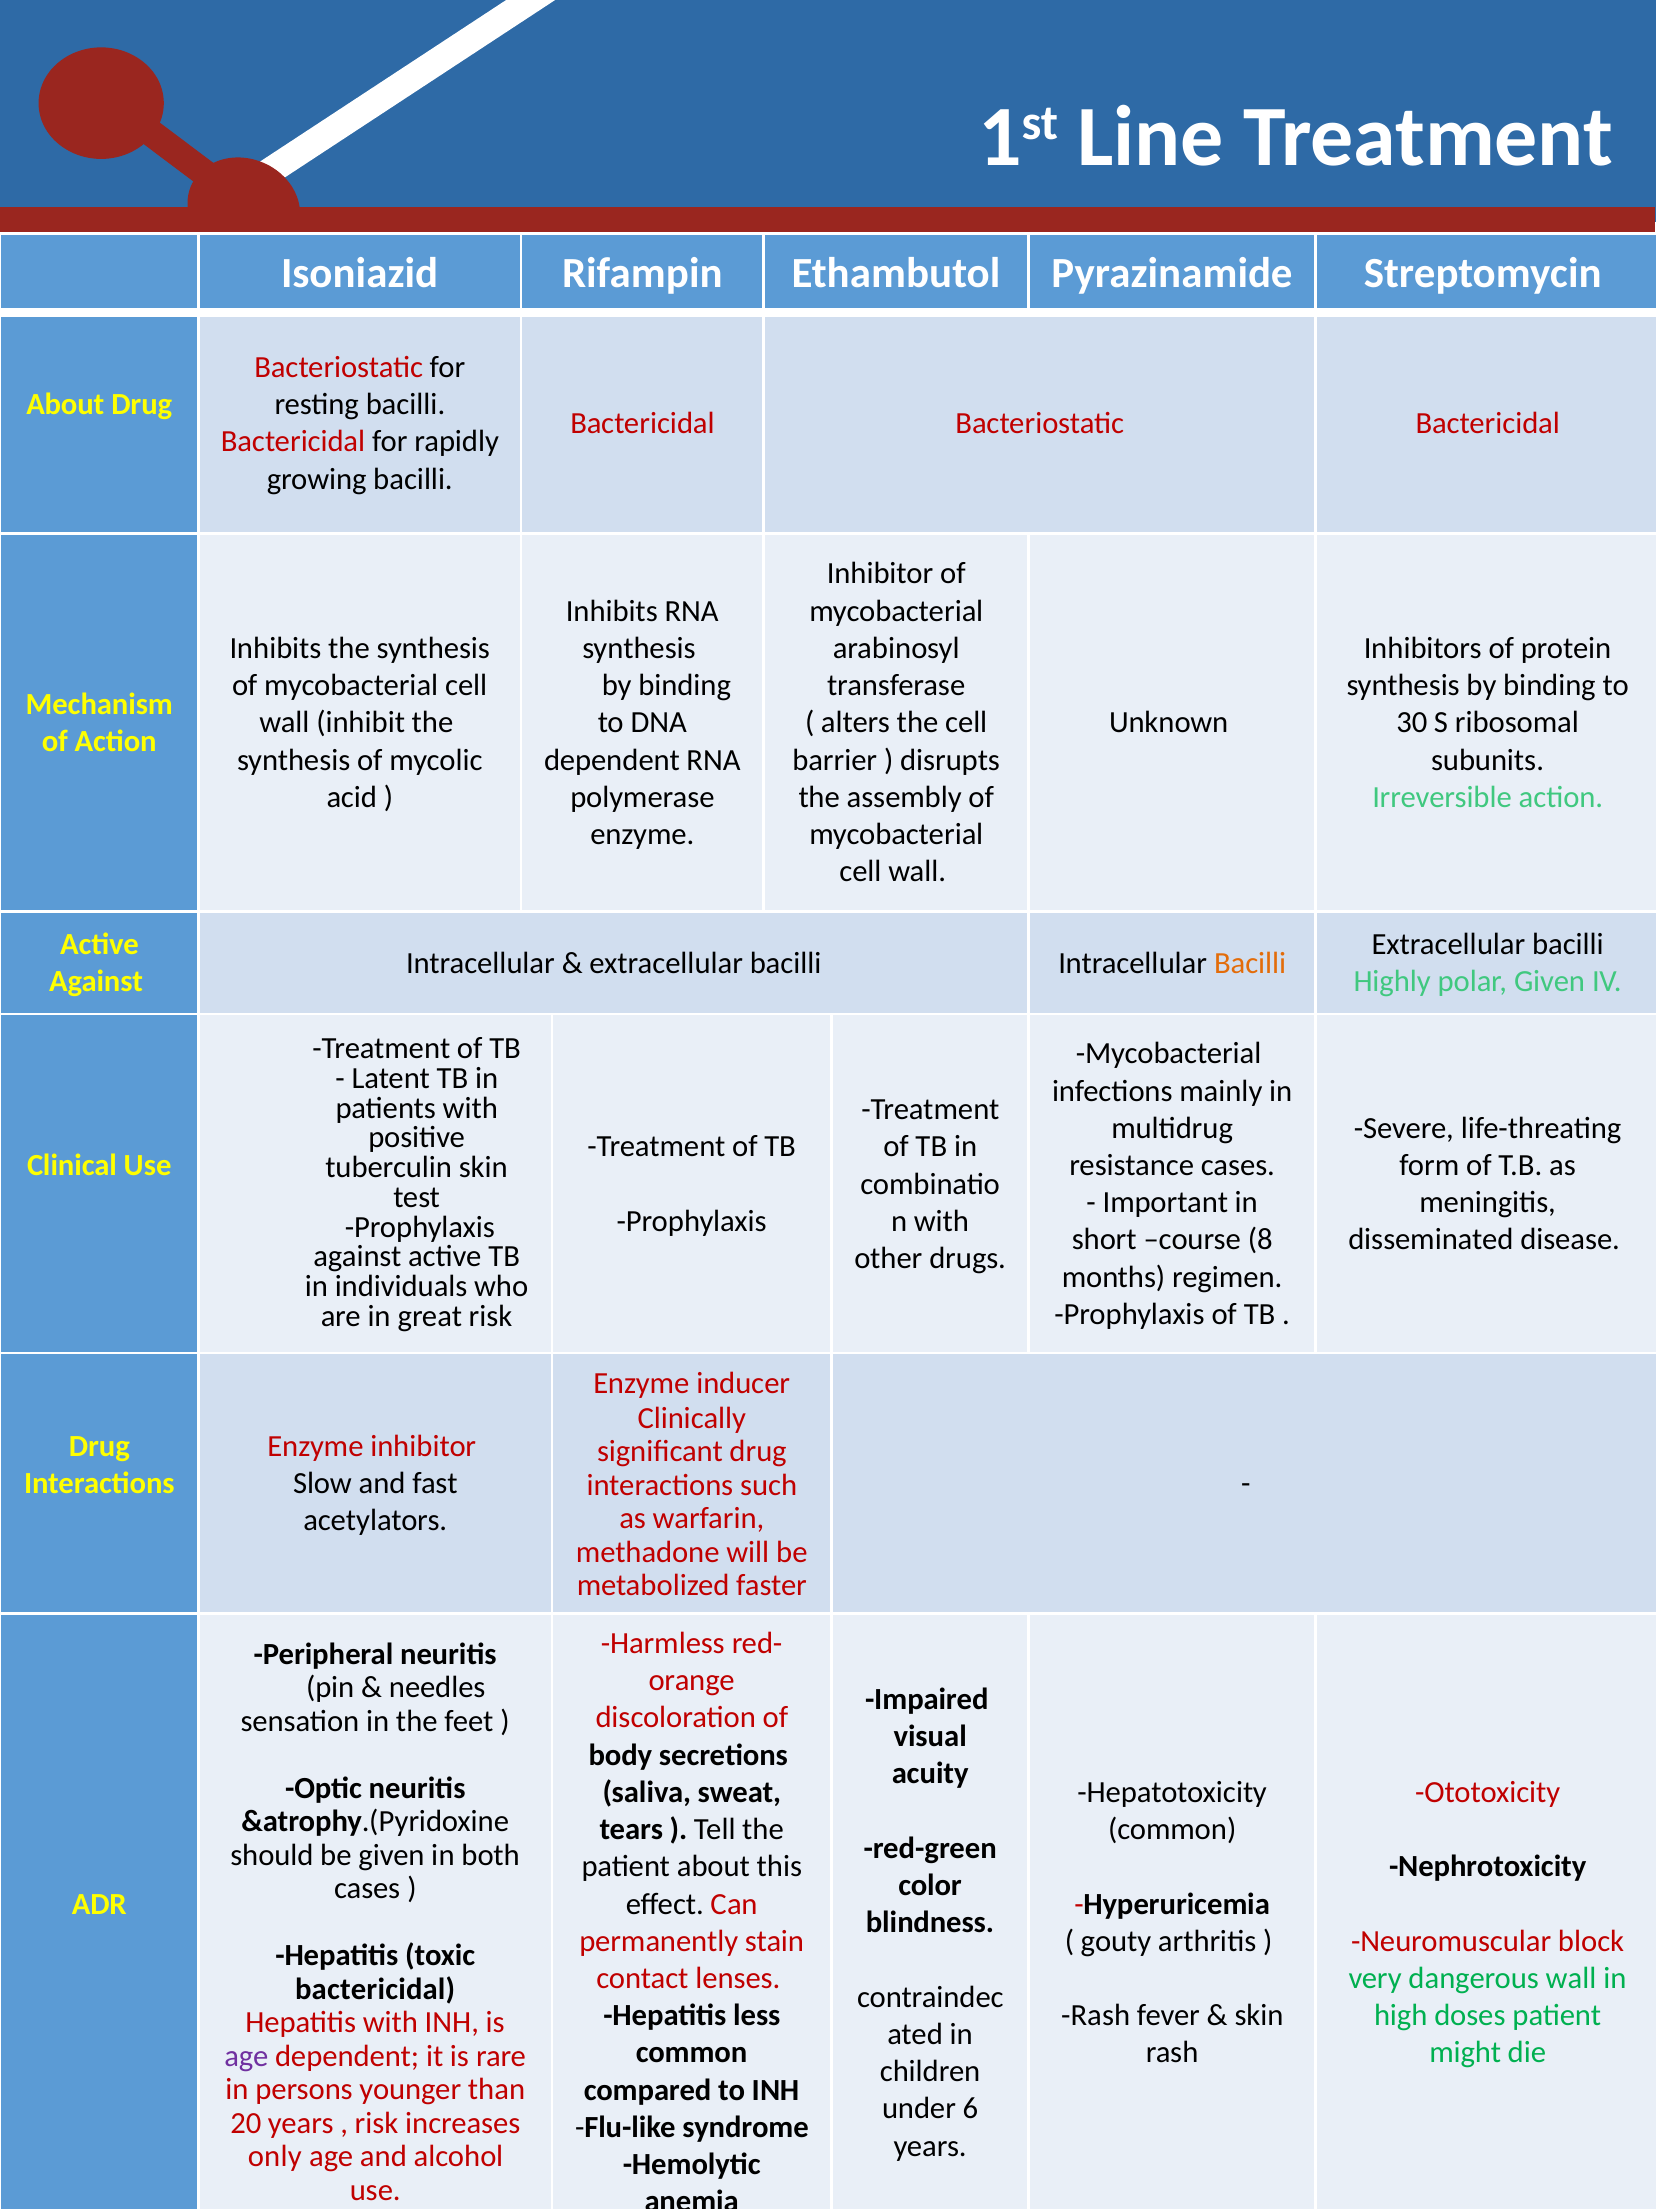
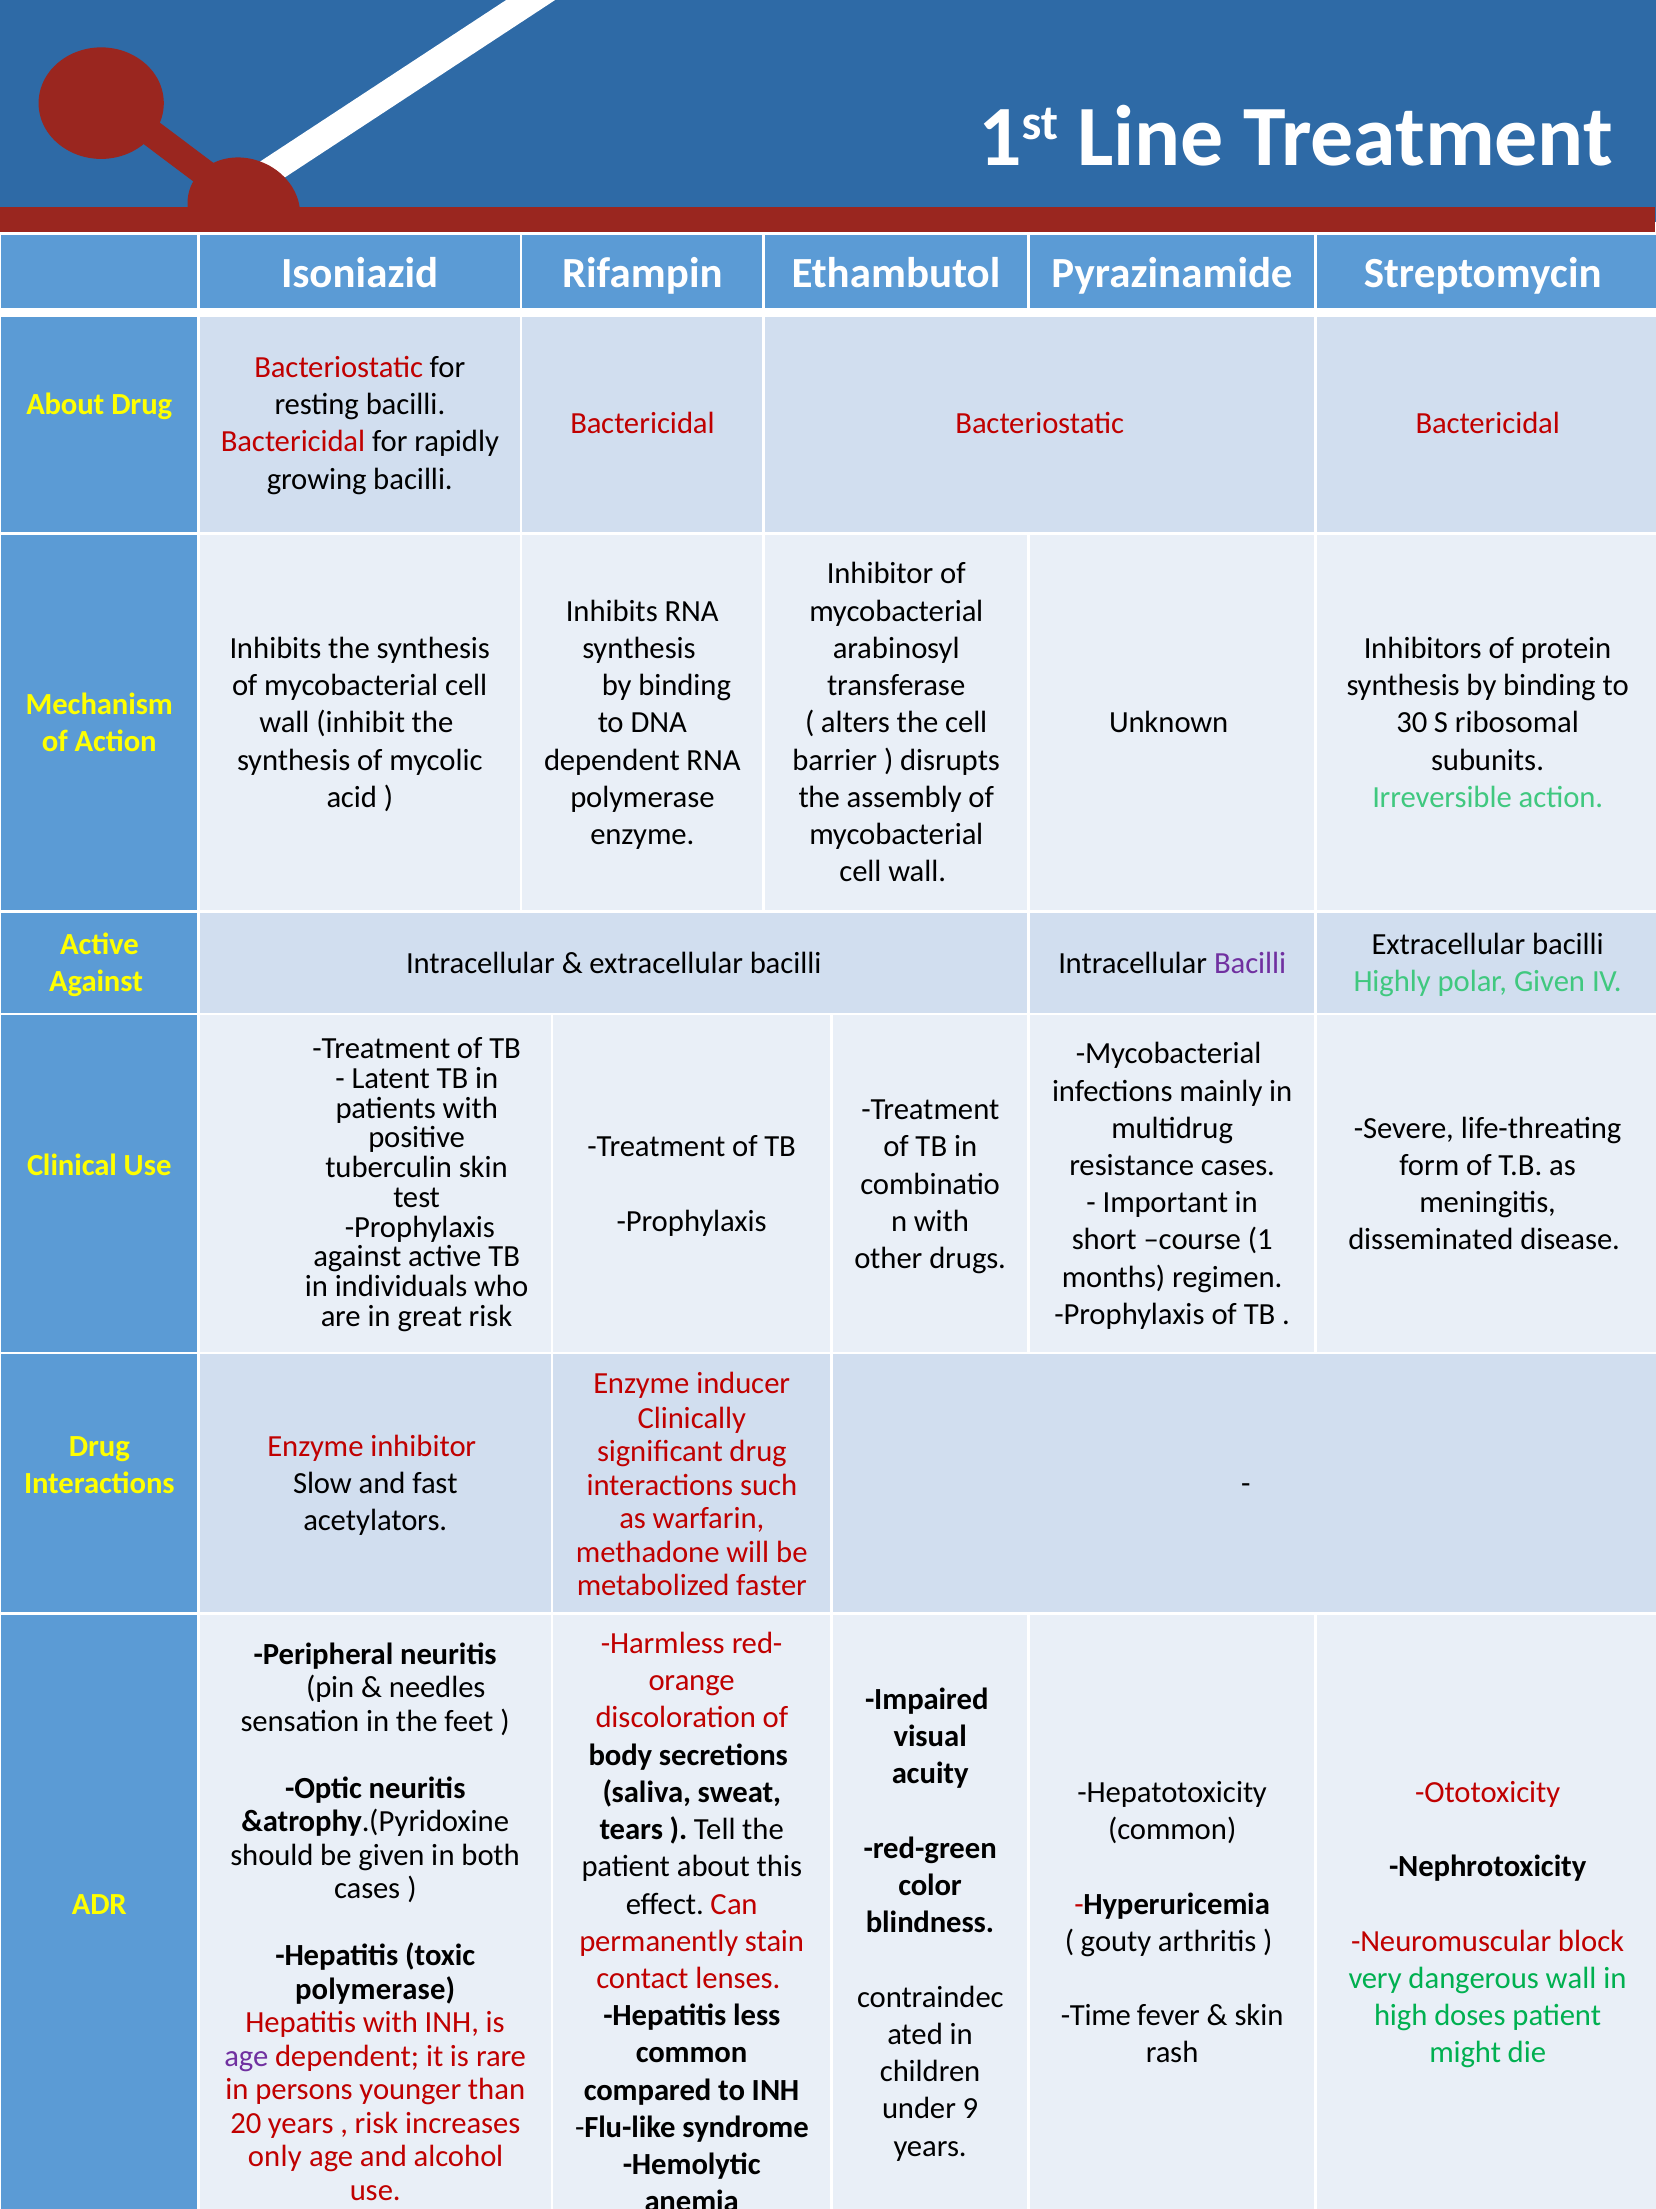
Bacilli colour: orange -> purple (1250, 963)
8: 8 -> 1 (1260, 1239)
bactericidal: bactericidal -> polymerase (375, 1988)
Rash: Rash -> Time (1096, 2015)
6: 6 -> 9 (970, 2108)
